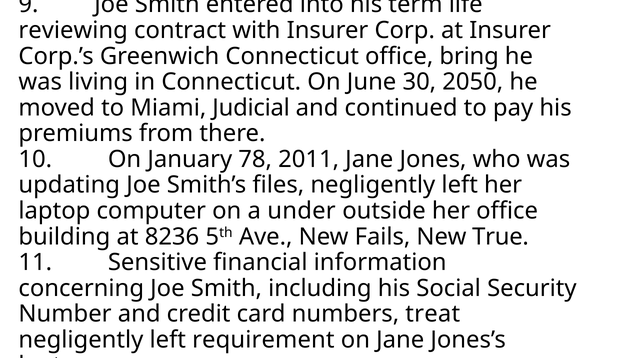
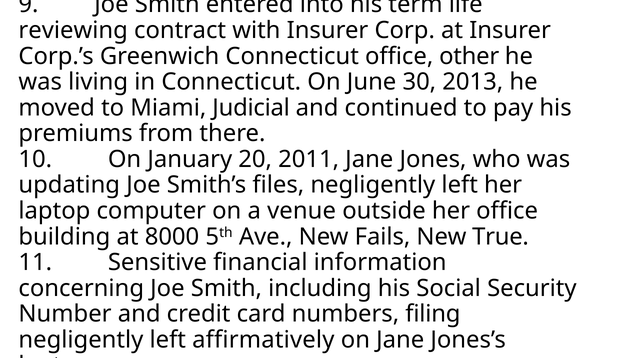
bring: bring -> other (469, 56)
2050: 2050 -> 2013 (473, 82)
78: 78 -> 20 (255, 159)
under: under -> venue (302, 211)
8236: 8236 -> 8000 (172, 236)
treat: treat -> filing (433, 314)
requirement: requirement -> affirmatively (263, 340)
